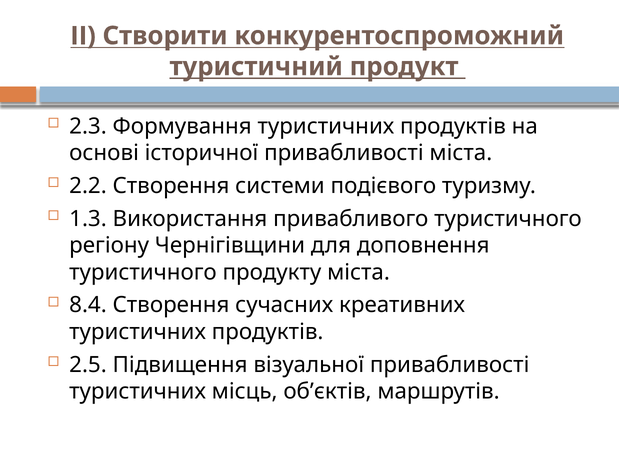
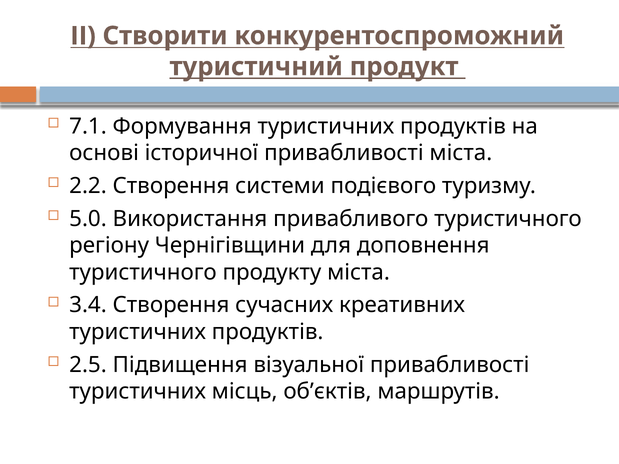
2.3: 2.3 -> 7.1 (88, 126)
1.3: 1.3 -> 5.0 (88, 219)
8.4: 8.4 -> 3.4 (88, 305)
